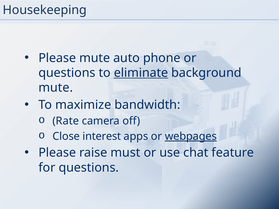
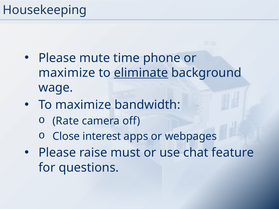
auto: auto -> time (127, 58)
questions: questions -> maximize (67, 73)
mute: mute -> wage (56, 88)
webpages underline: present -> none (191, 137)
